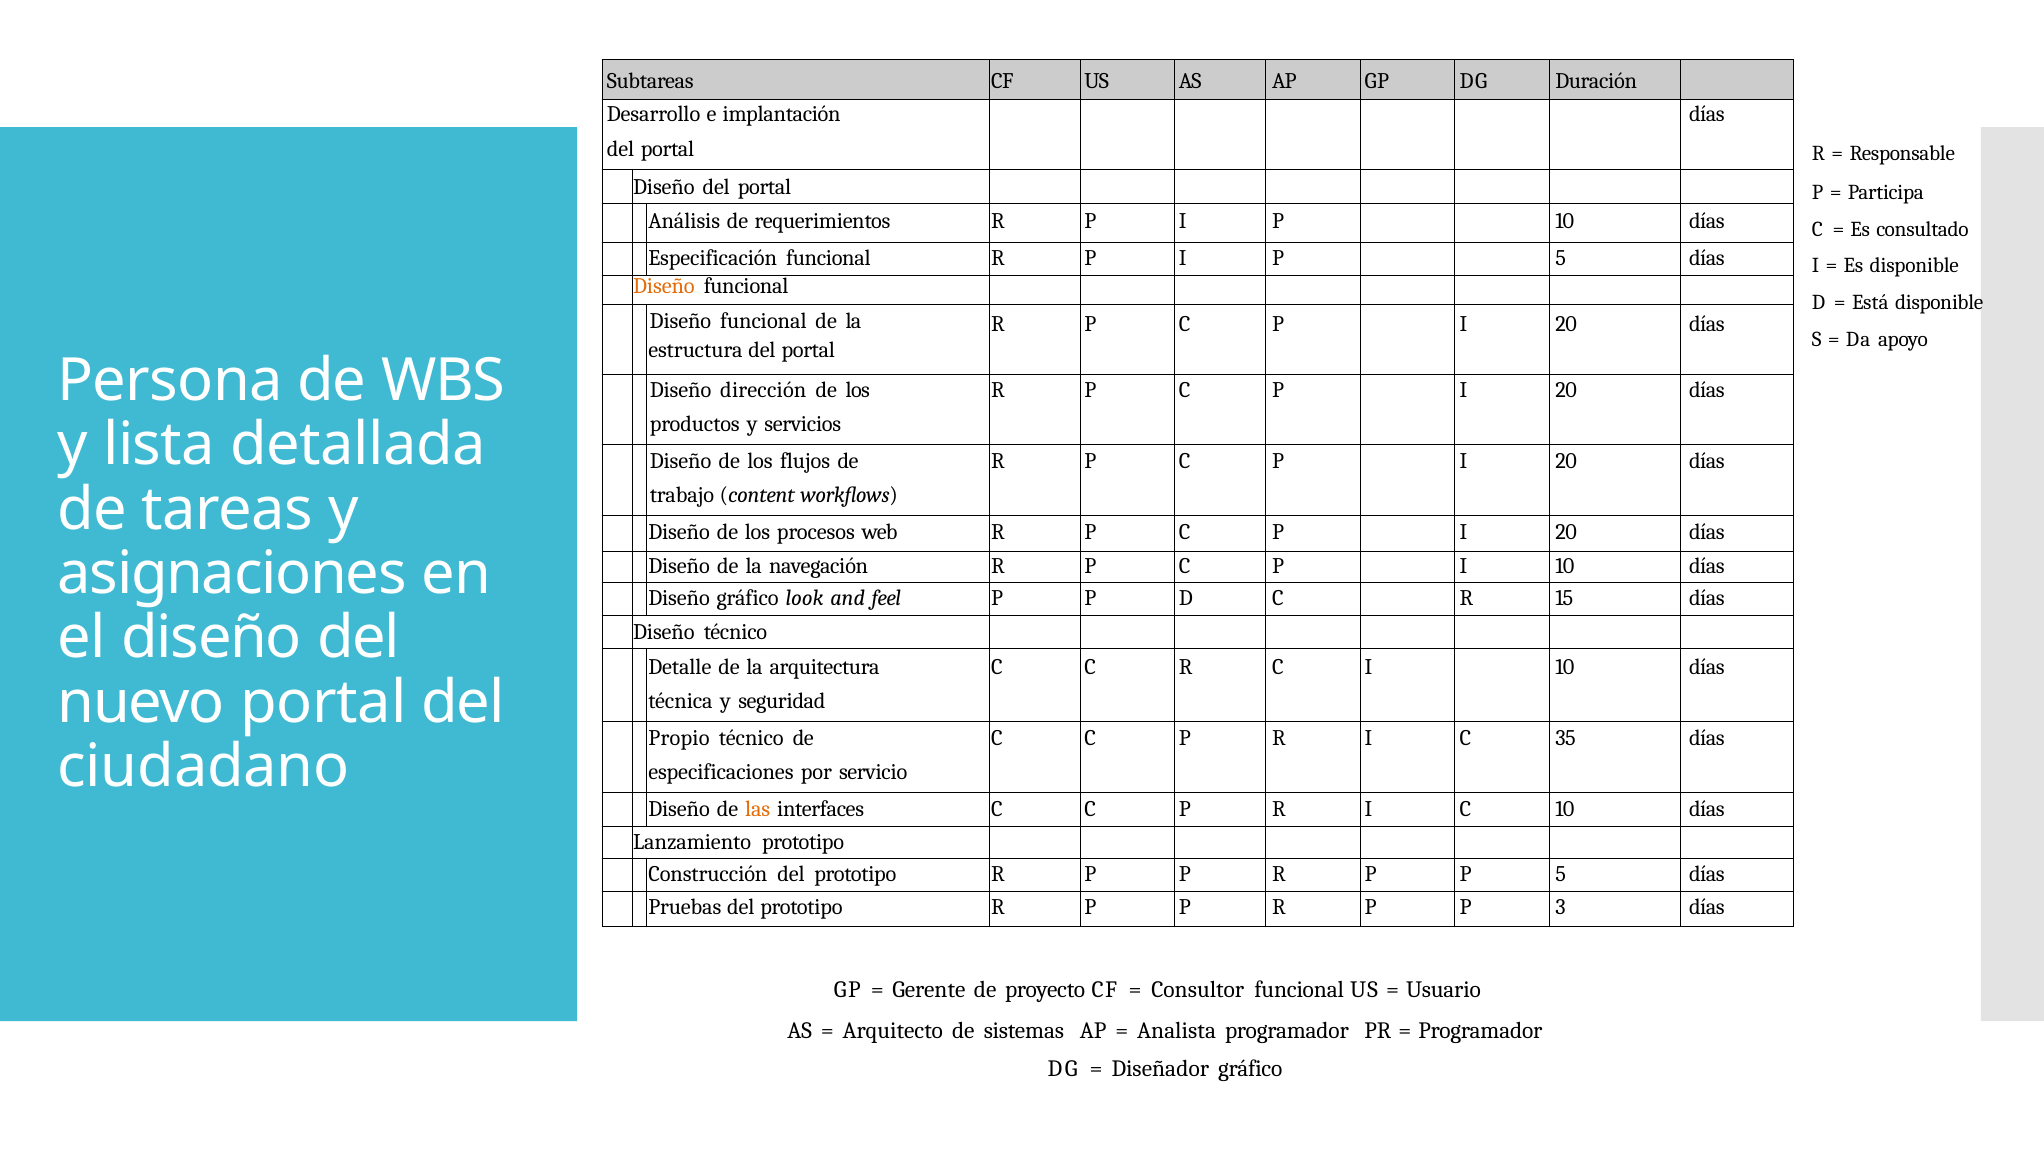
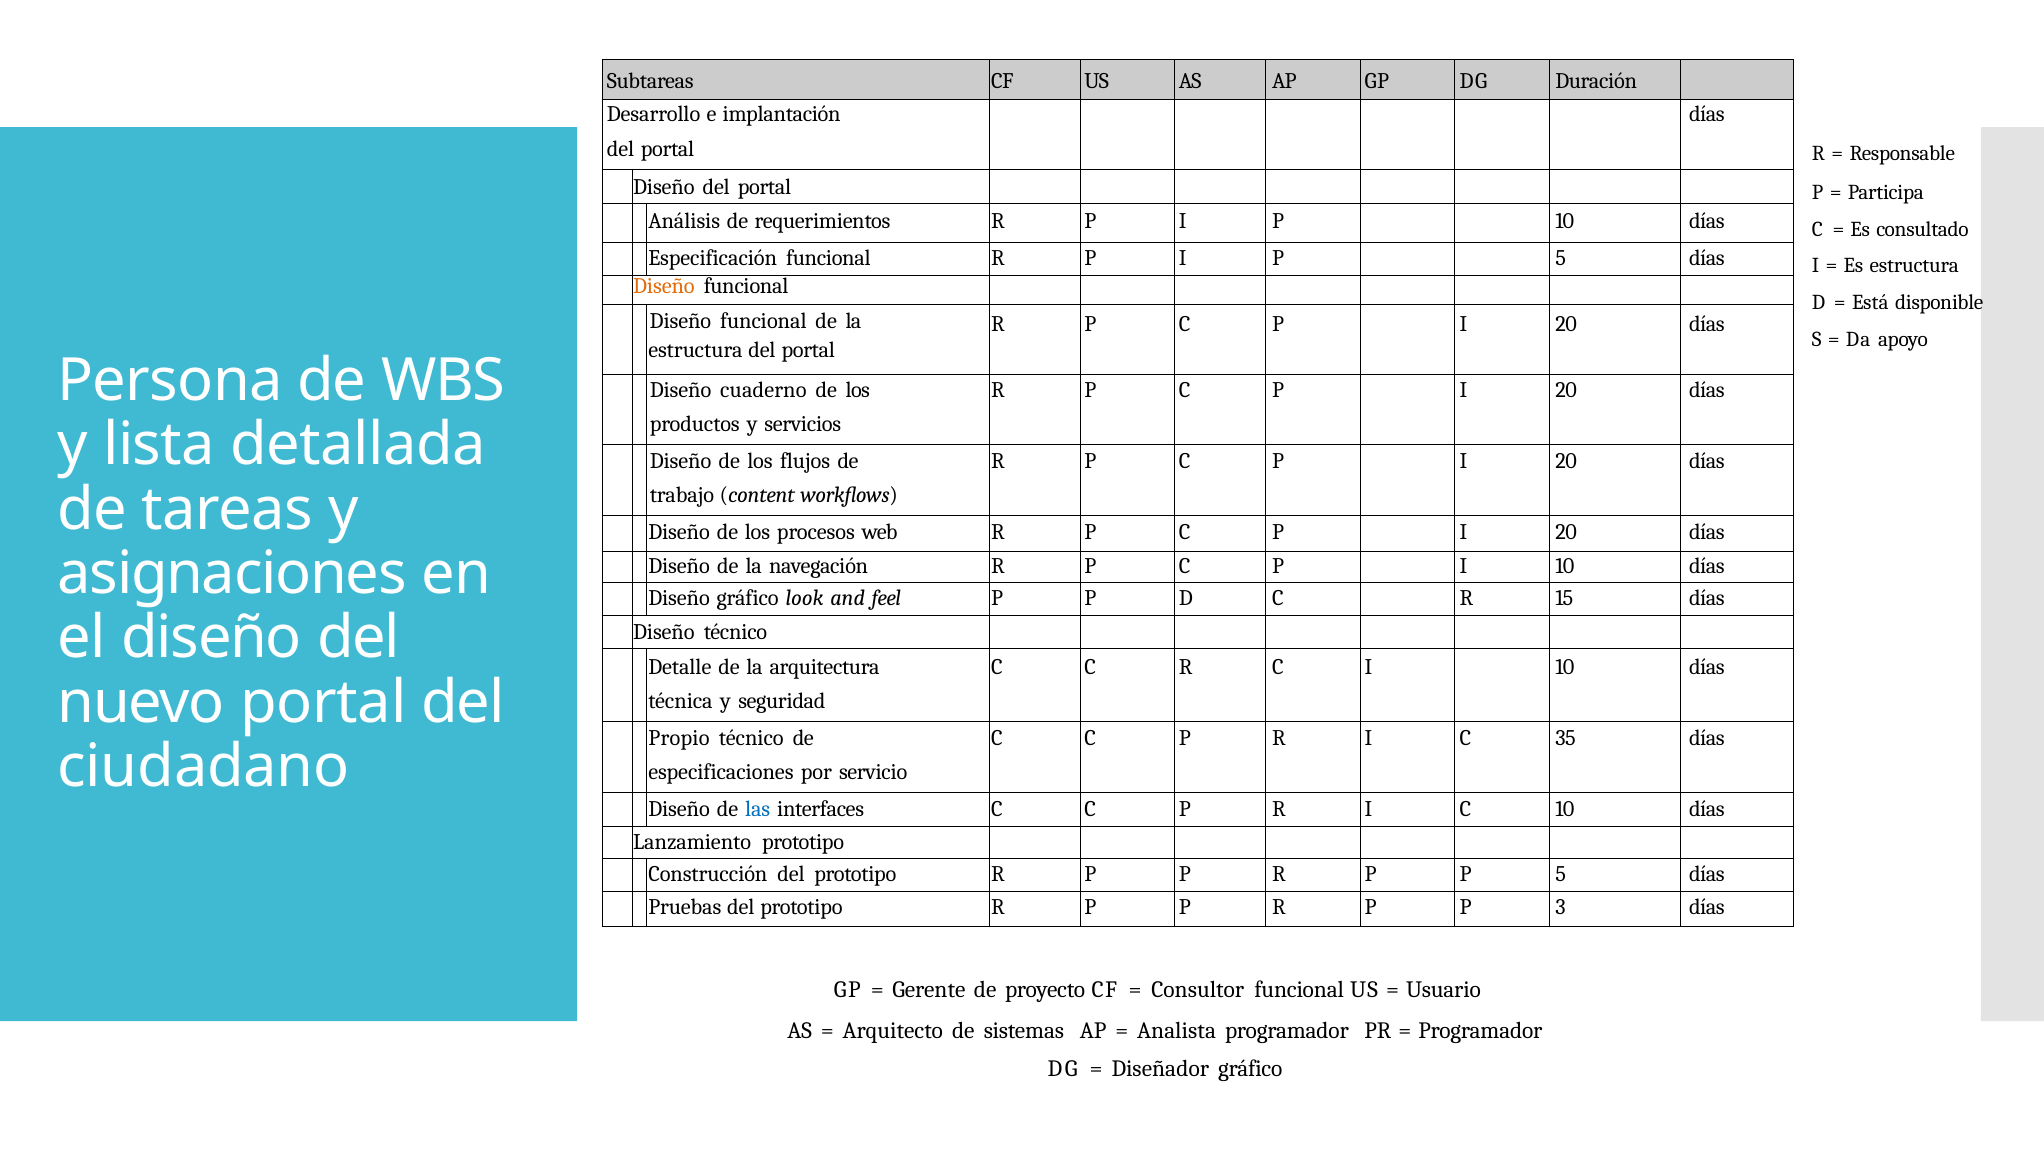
Es disponible: disponible -> estructura (1914, 266)
dirección: dirección -> cuaderno (763, 390)
las colour: orange -> blue (758, 808)
